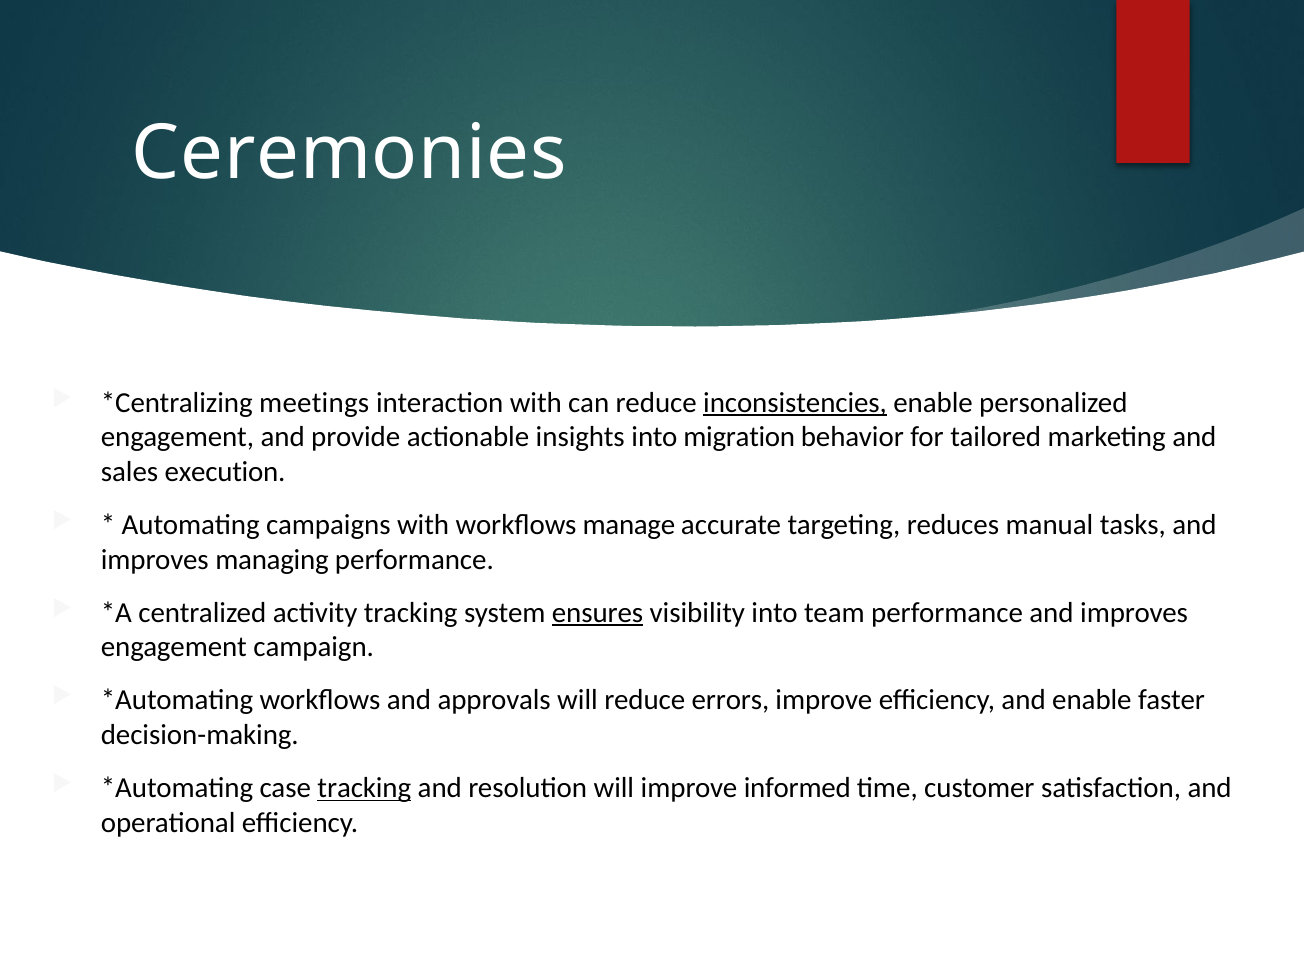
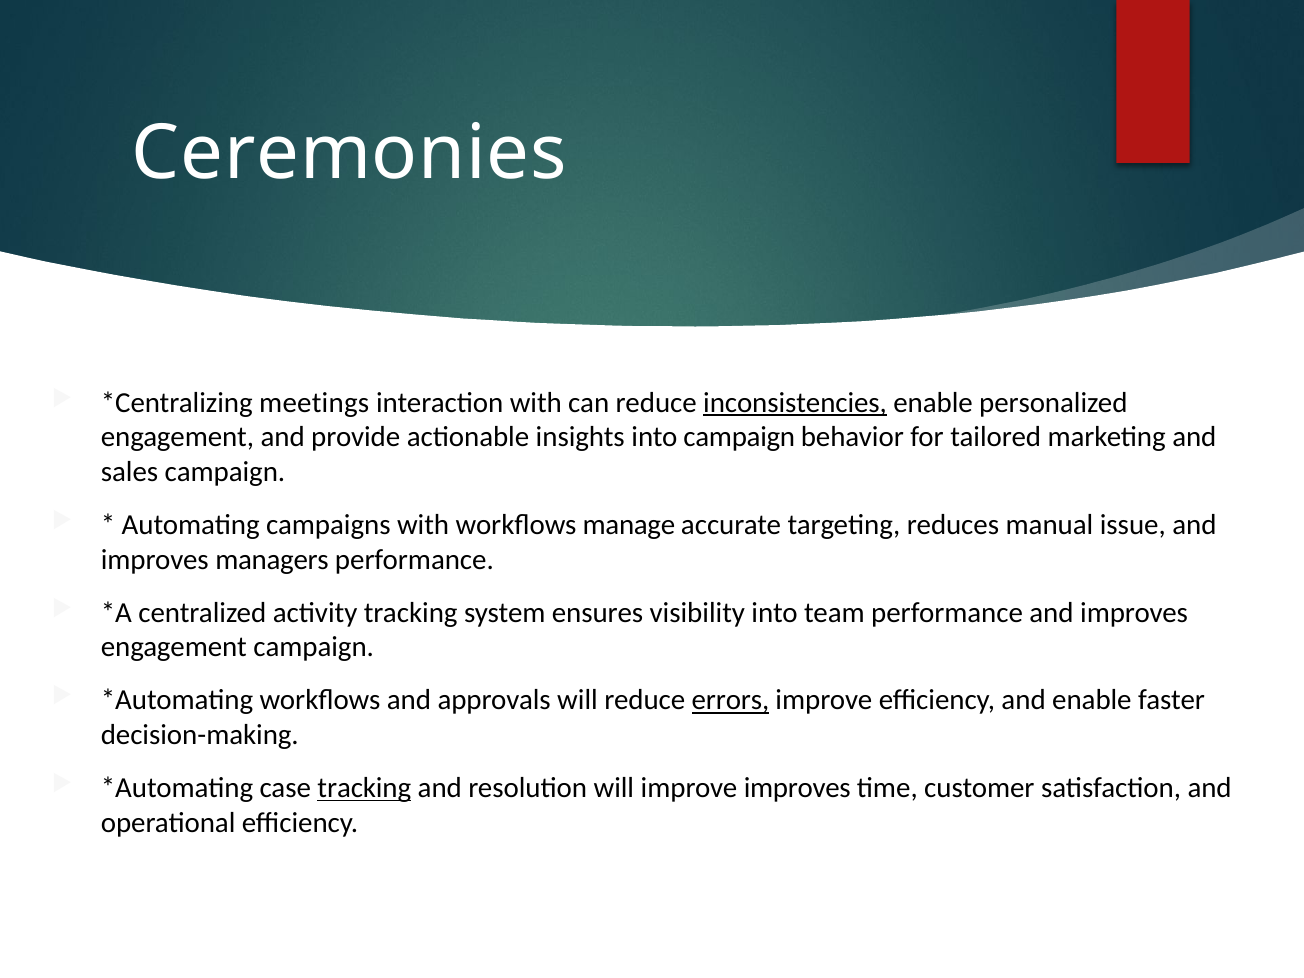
into migration: migration -> campaign (739, 437)
sales execution: execution -> campaign (225, 472)
tasks: tasks -> issue (1133, 525)
managing: managing -> managers (272, 560)
ensures underline: present -> none (598, 613)
errors underline: none -> present (730, 700)
improve informed: informed -> improves (797, 788)
